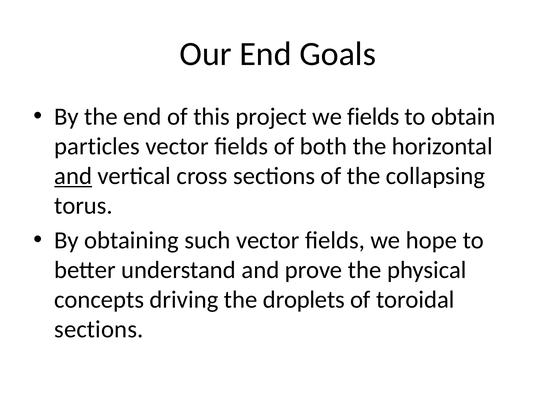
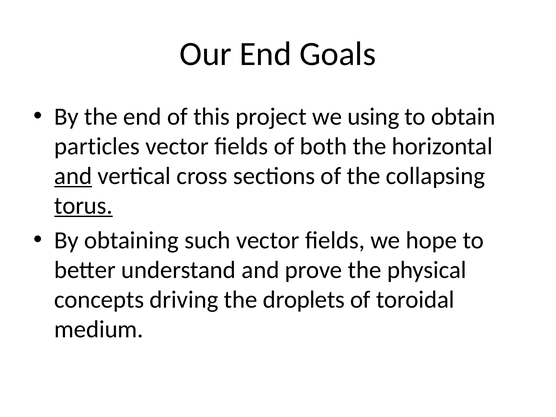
we fields: fields -> using (373, 117)
torus underline: none -> present (83, 206)
sections: sections -> medium (99, 329)
